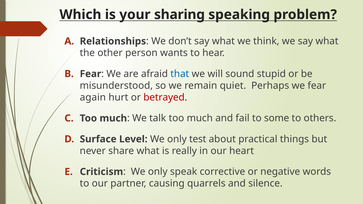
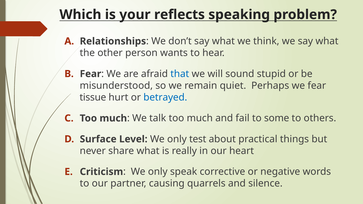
sharing: sharing -> reflects (179, 15)
again: again -> tissue (93, 97)
betrayed colour: red -> blue (165, 97)
